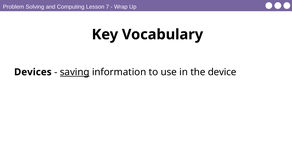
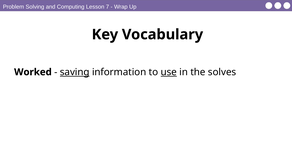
Devices: Devices -> Worked (33, 72)
use underline: none -> present (169, 72)
device: device -> solves (222, 72)
